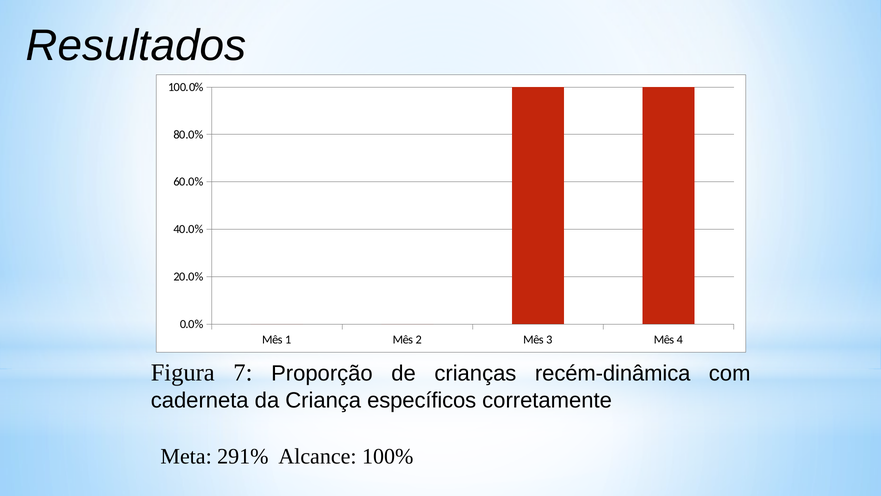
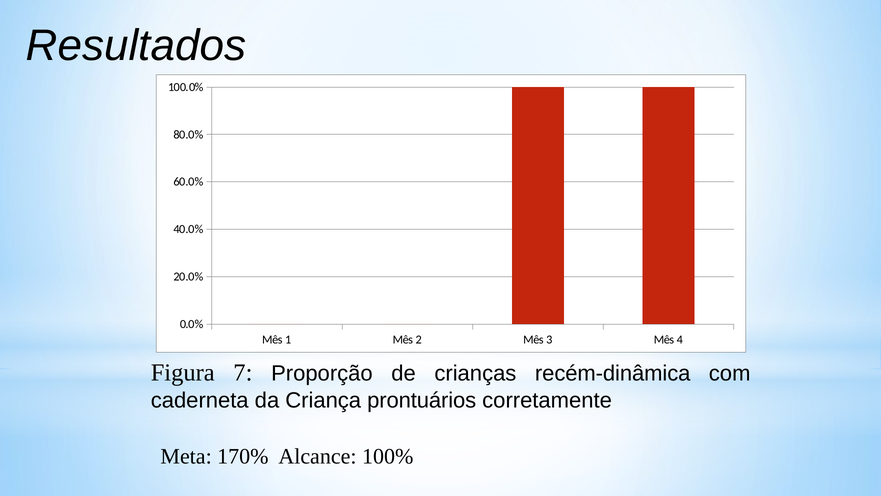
específicos: específicos -> prontuários (422, 400)
291%: 291% -> 170% (243, 456)
